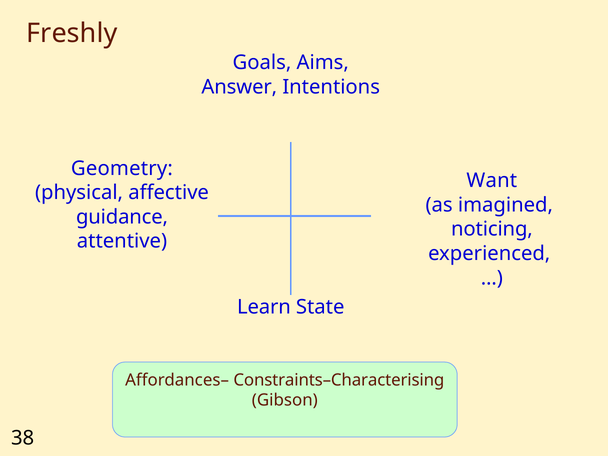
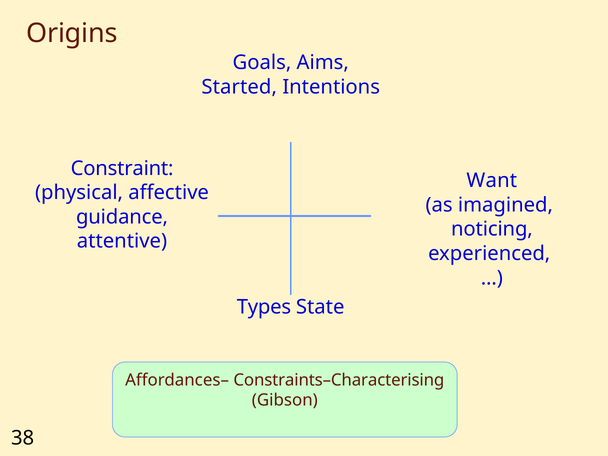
Freshly: Freshly -> Origins (72, 33)
Answer: Answer -> Started (239, 87)
Geometry: Geometry -> Constraint (122, 168)
Learn: Learn -> Types (264, 307)
